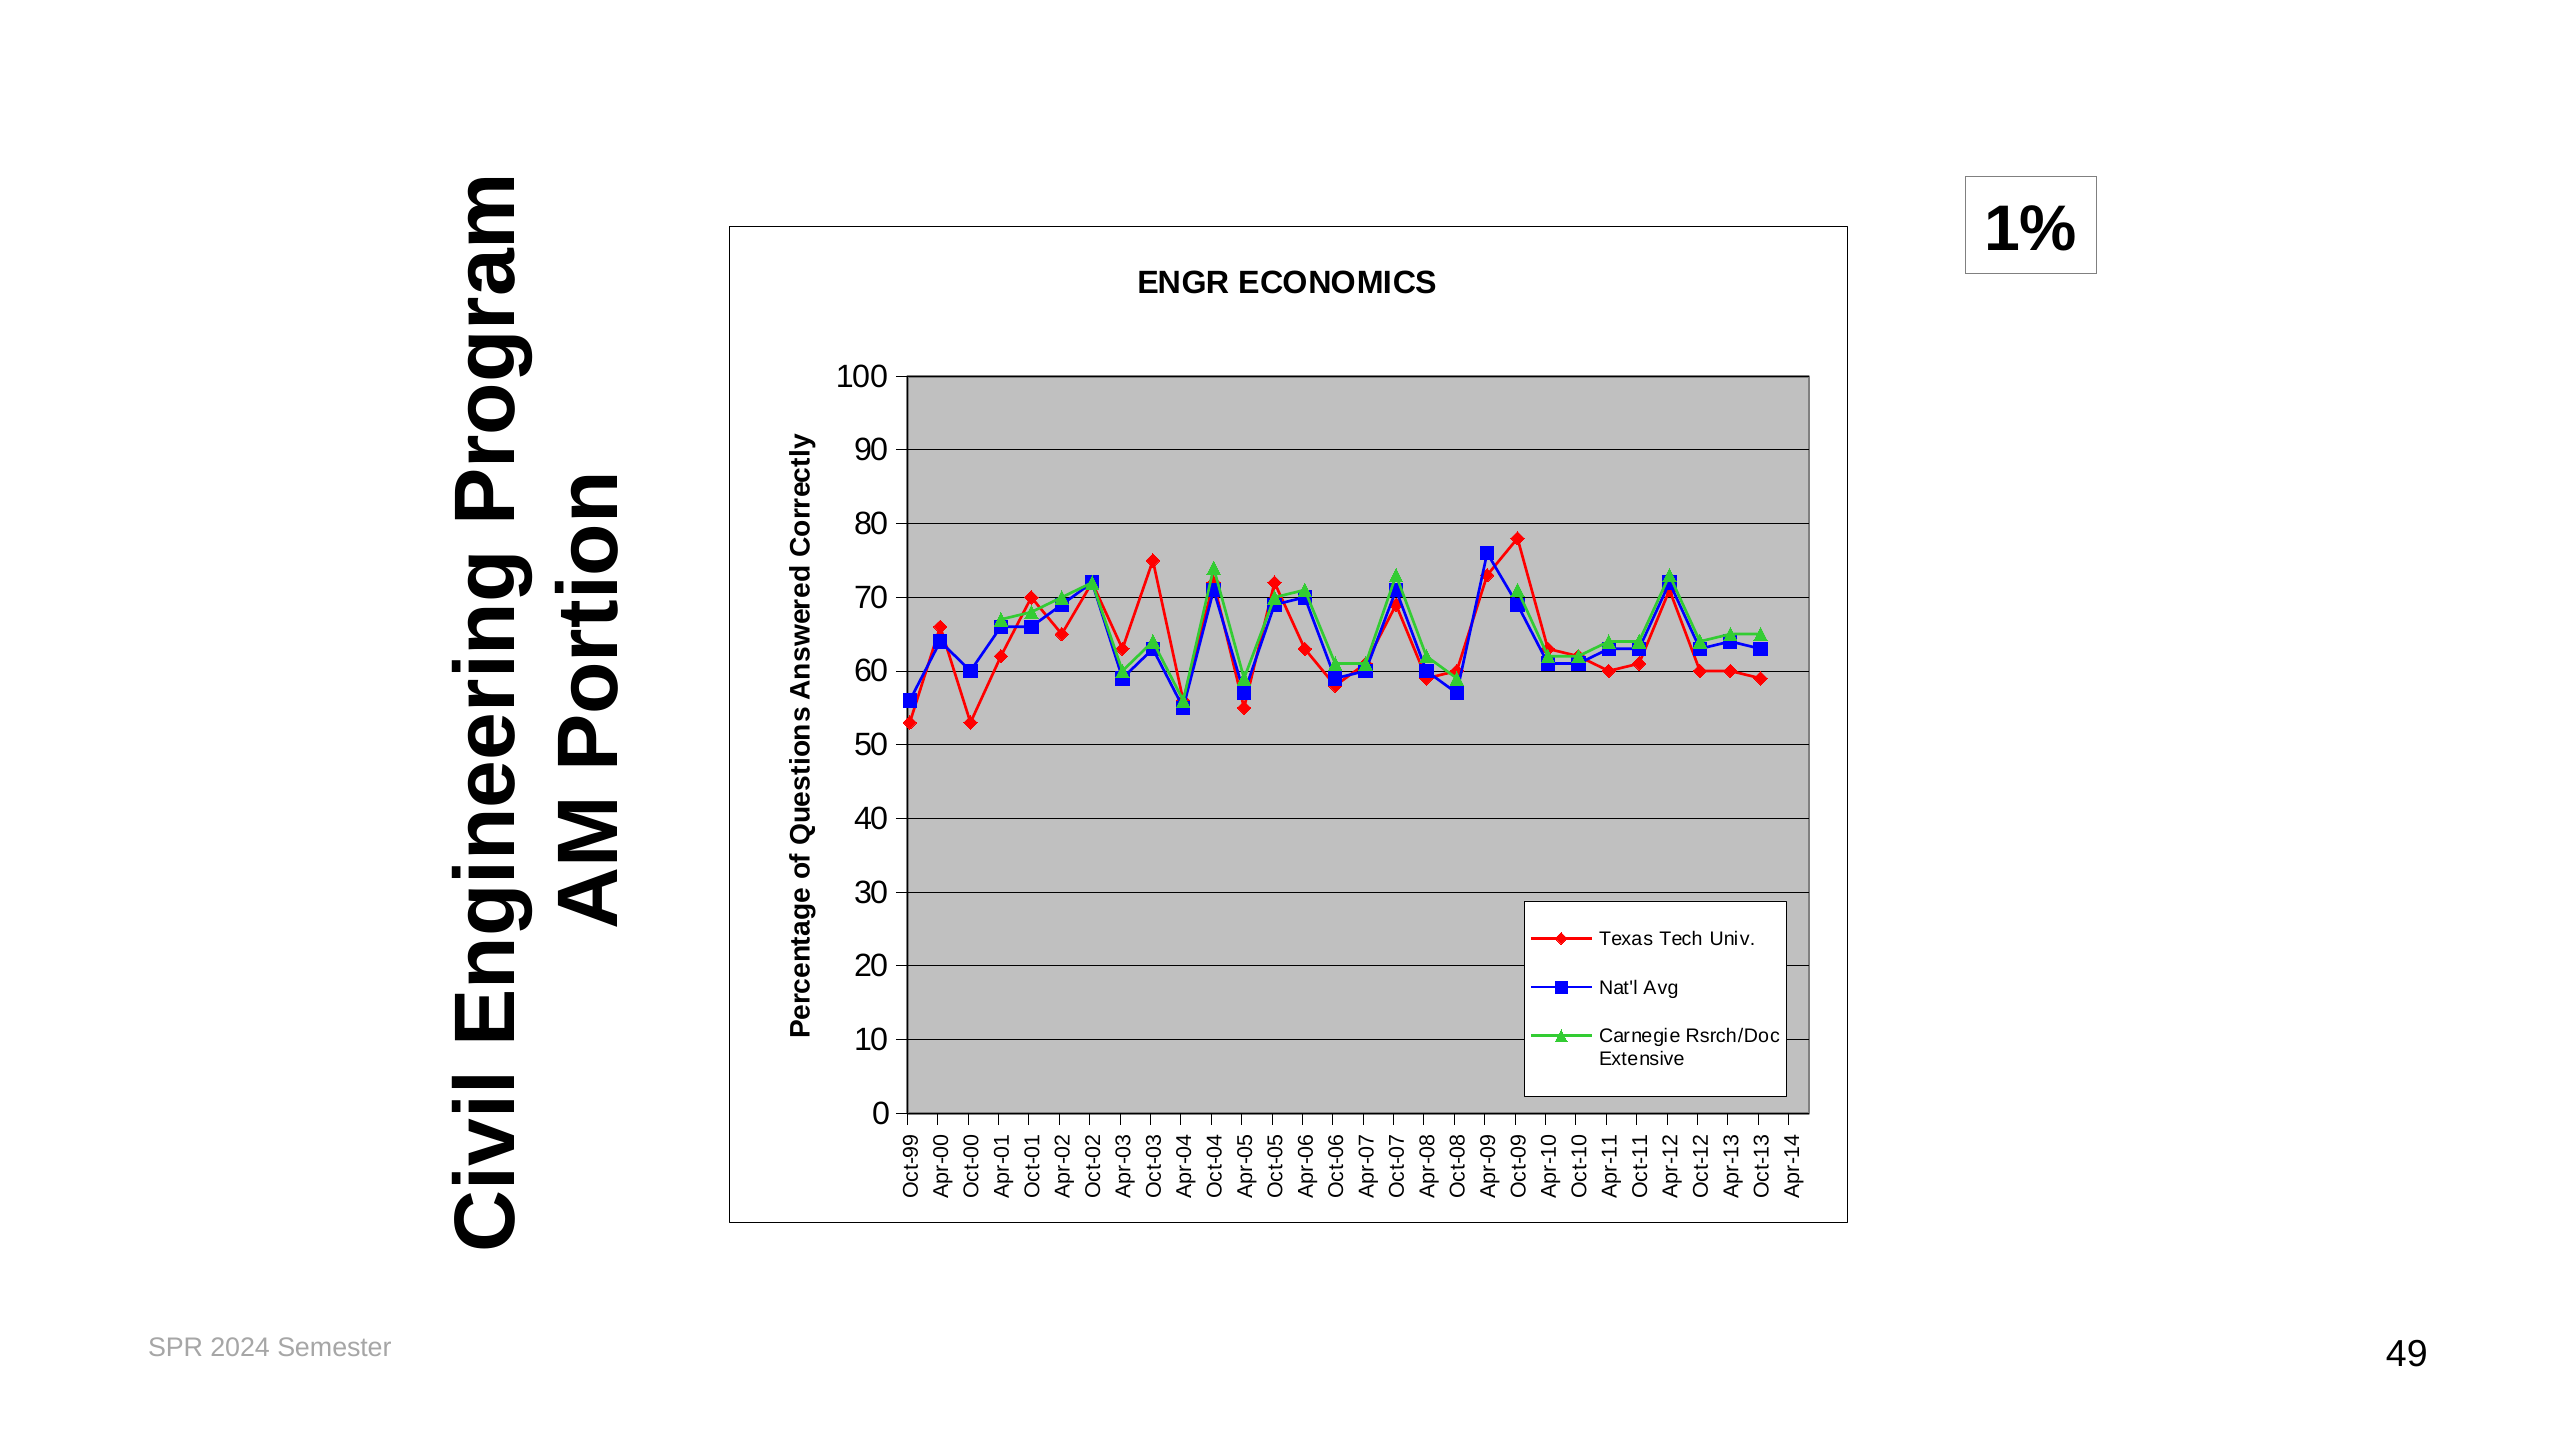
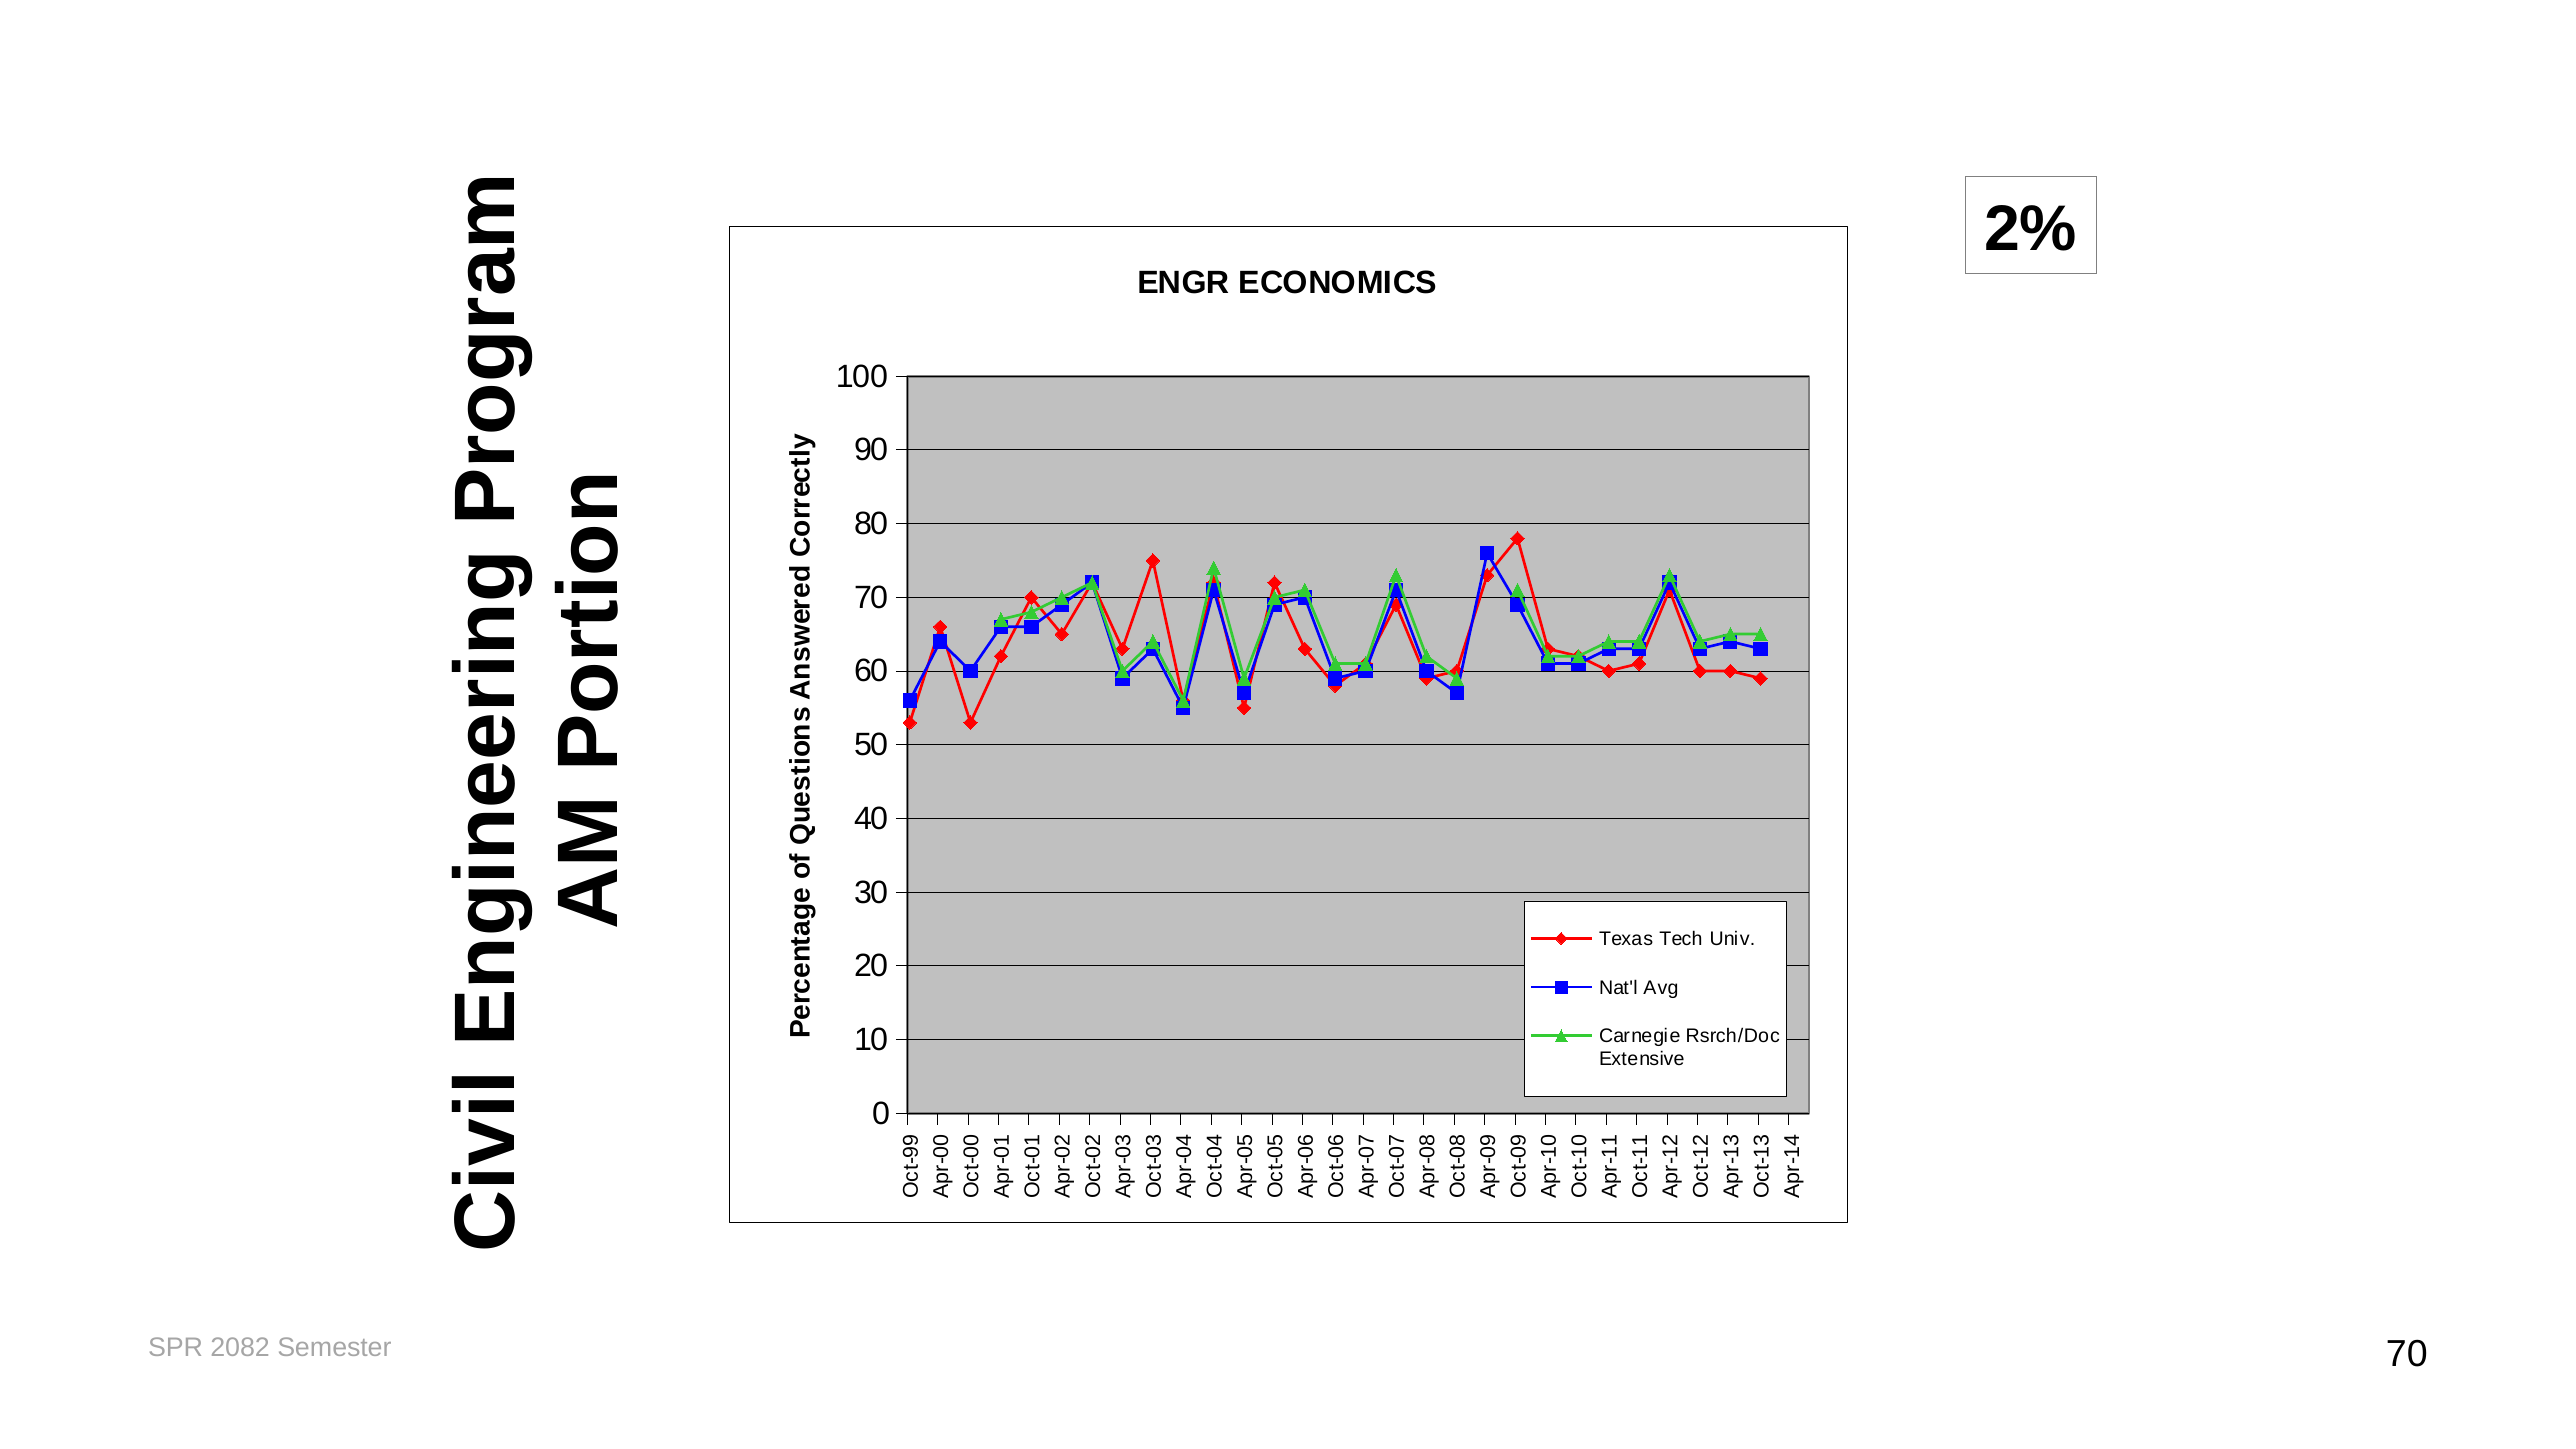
1%: 1% -> 2% (2031, 230)
2024: 2024 -> 2082 (240, 1347)
Semester 49: 49 -> 70 (2407, 1354)
